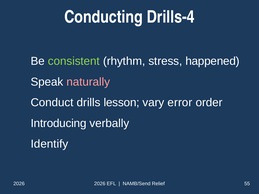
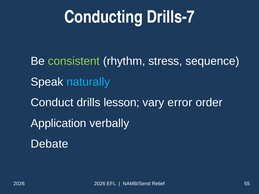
Drills-4: Drills-4 -> Drills-7 (171, 17)
happened: happened -> sequence (212, 61)
naturally colour: pink -> light blue (88, 82)
Introducing: Introducing -> Application (59, 123)
Identify: Identify -> Debate (49, 144)
